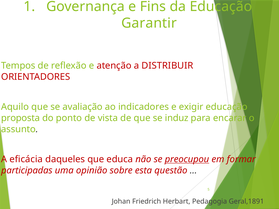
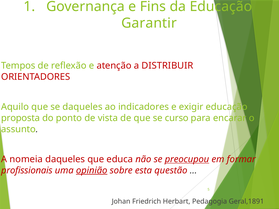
se avaliação: avaliação -> daqueles (83, 107)
induz: induz -> curso (177, 118)
eficácia: eficácia -> nomeia (26, 159)
participadas: participadas -> profissionais (27, 171)
opinião underline: none -> present (92, 171)
